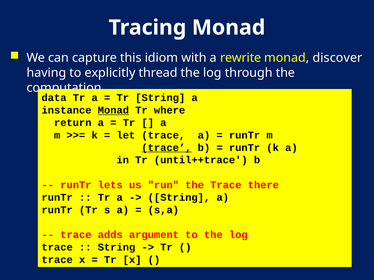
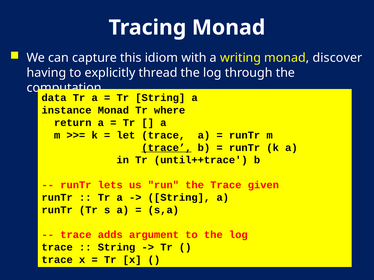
rewrite: rewrite -> writing (241, 58)
Monad underline: present -> none (113, 110)
there: there -> given (263, 185)
